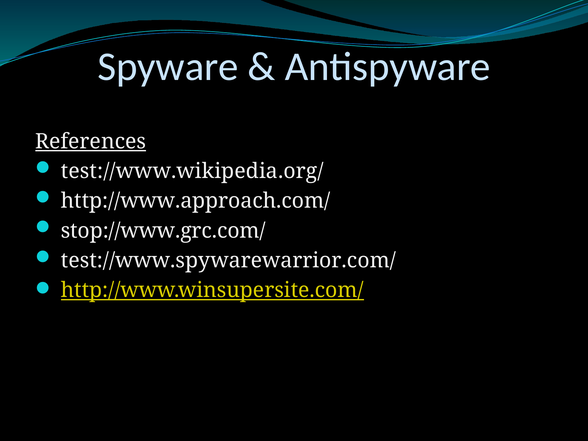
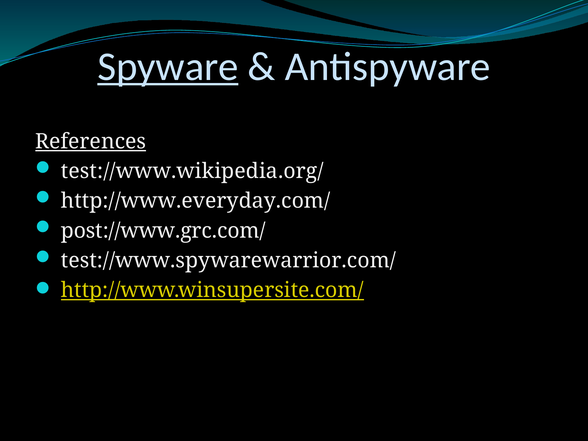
Spyware underline: none -> present (168, 67)
http://www.approach.com/: http://www.approach.com/ -> http://www.everyday.com/ (196, 201)
stop://www.grc.com/: stop://www.grc.com/ -> post://www.grc.com/ (163, 231)
